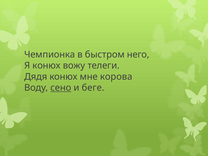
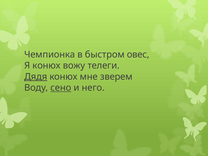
него: него -> овес (138, 54)
Дядя underline: none -> present (36, 77)
корова: корова -> зверем (116, 77)
беге: беге -> него (93, 88)
